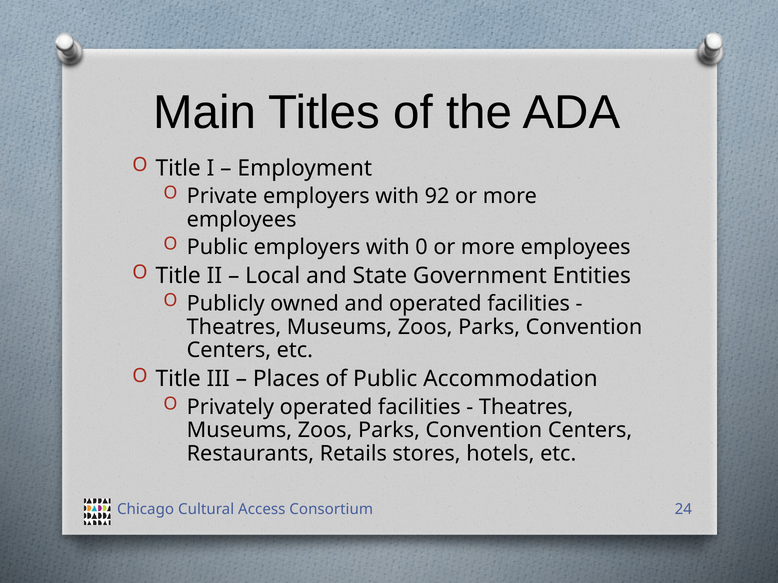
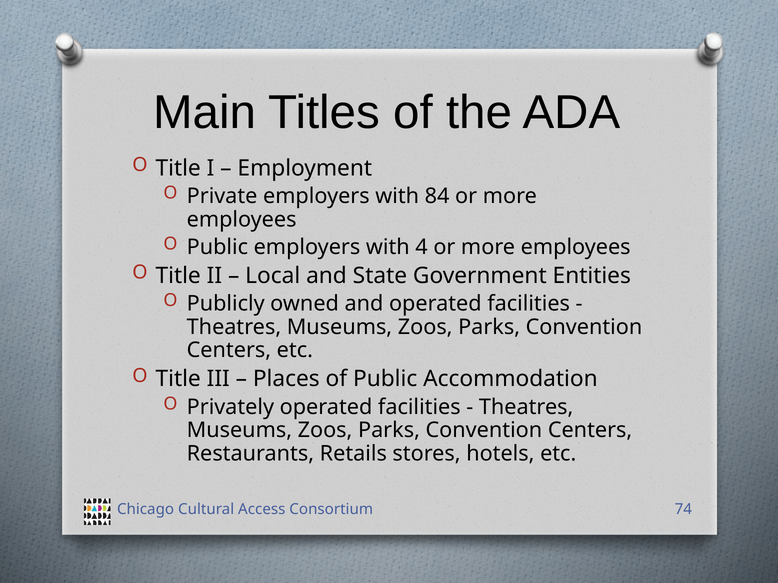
92: 92 -> 84 (437, 196)
0: 0 -> 4 (422, 247)
24: 24 -> 74 (683, 510)
